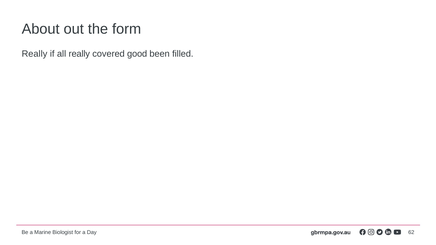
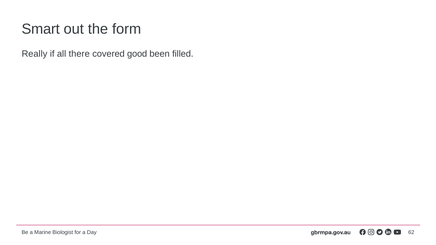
About: About -> Smart (41, 29)
all really: really -> there (79, 54)
